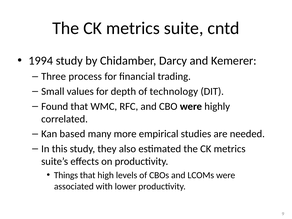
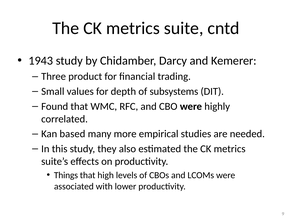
1994: 1994 -> 1943 (41, 61)
process: process -> product (85, 76)
technology: technology -> subsystems (174, 91)
